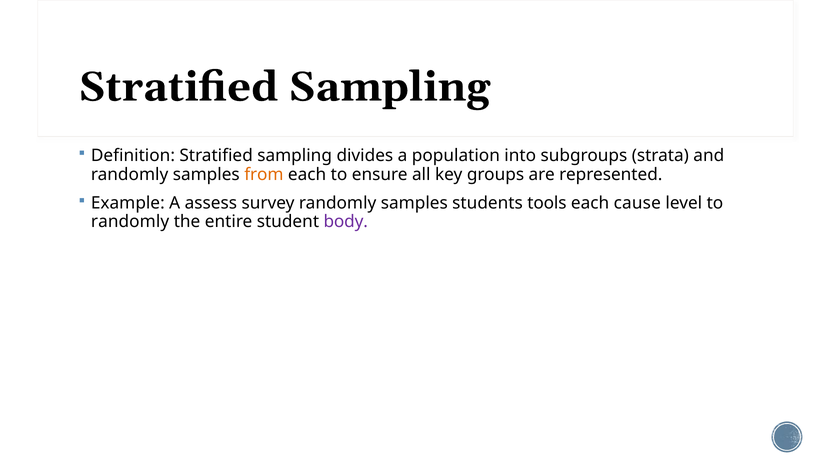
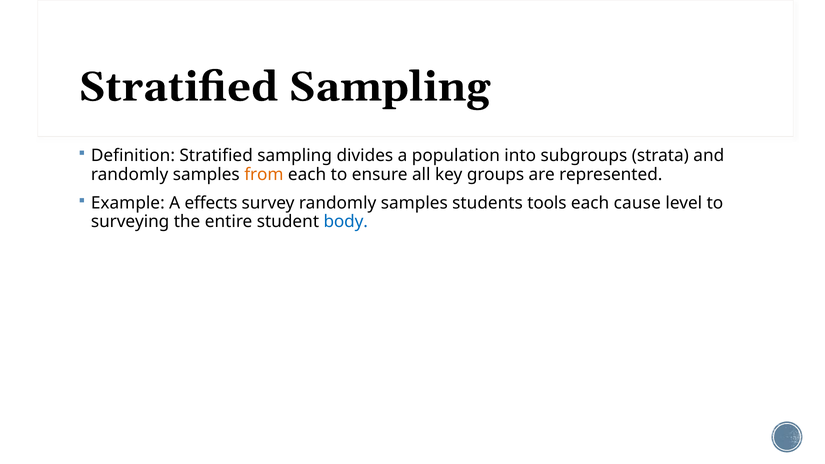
assess: assess -> effects (211, 203)
randomly: randomly -> surveying (130, 222)
body colour: purple -> blue (346, 222)
